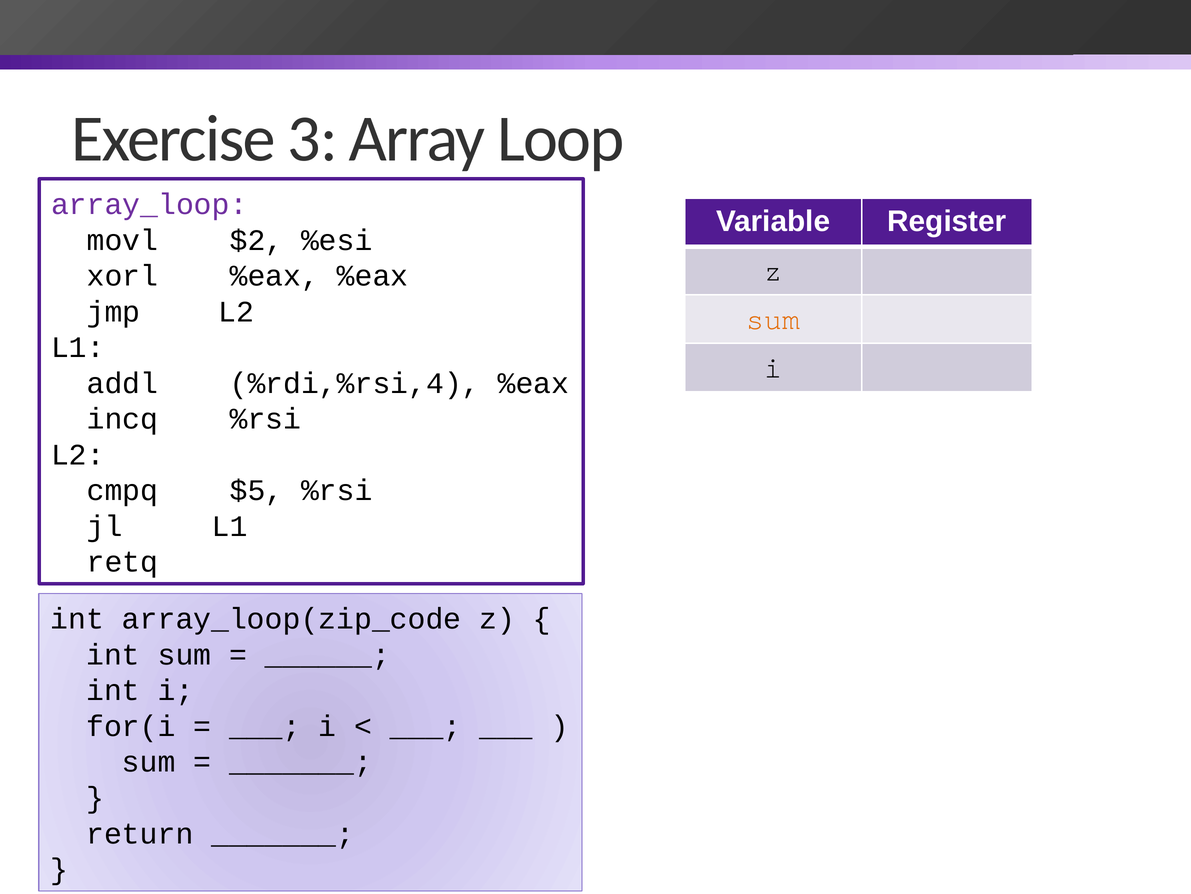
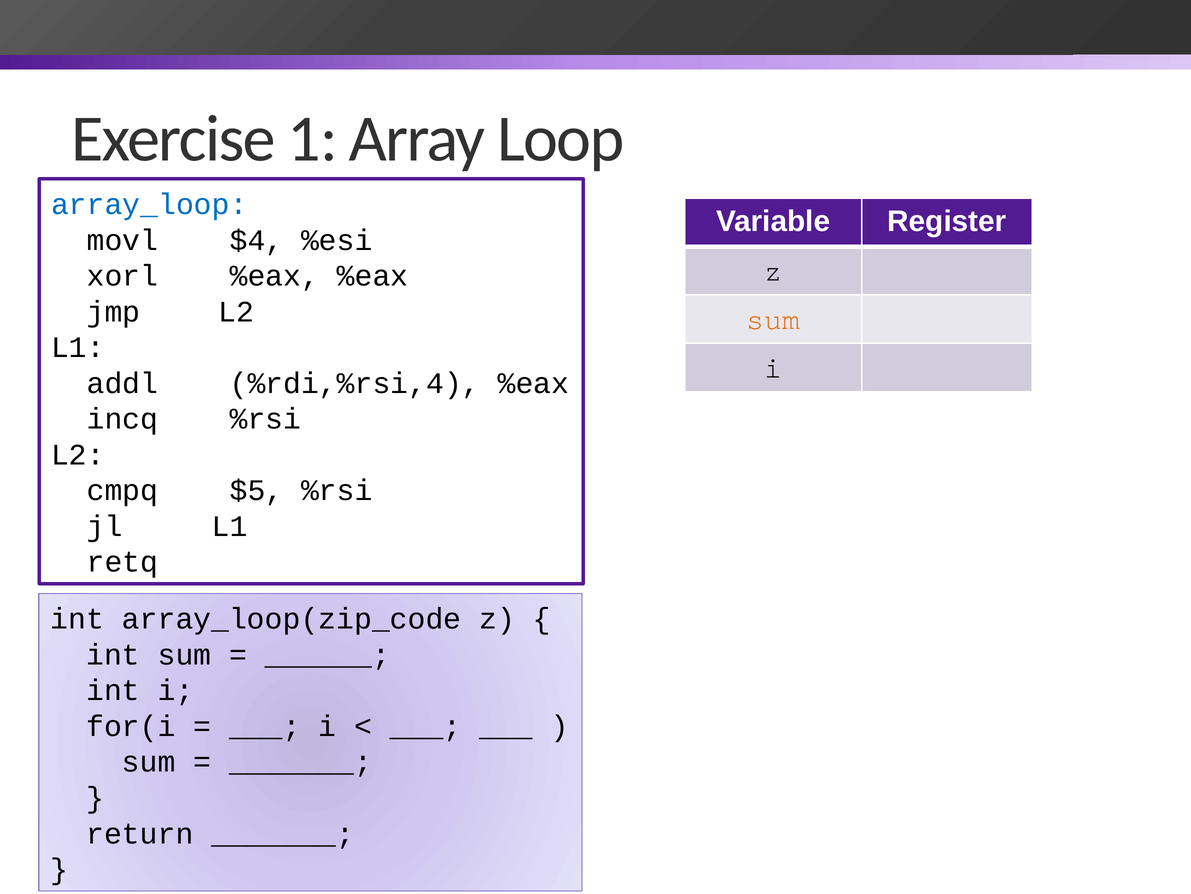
3: 3 -> 1 (313, 139)
array_loop colour: purple -> blue (149, 204)
$2: $2 -> $4 (256, 240)
